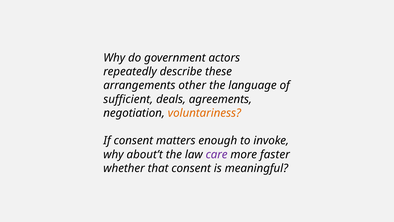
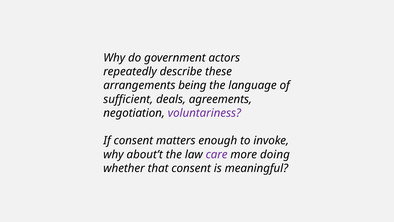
other: other -> being (192, 85)
voluntariness colour: orange -> purple (204, 113)
faster: faster -> doing (275, 154)
